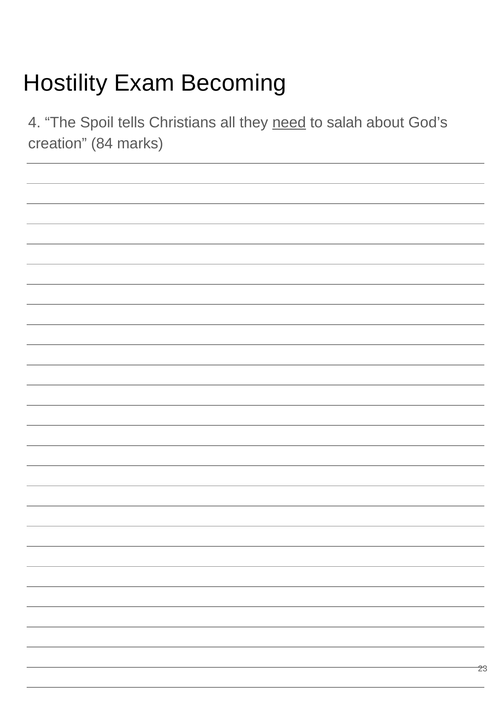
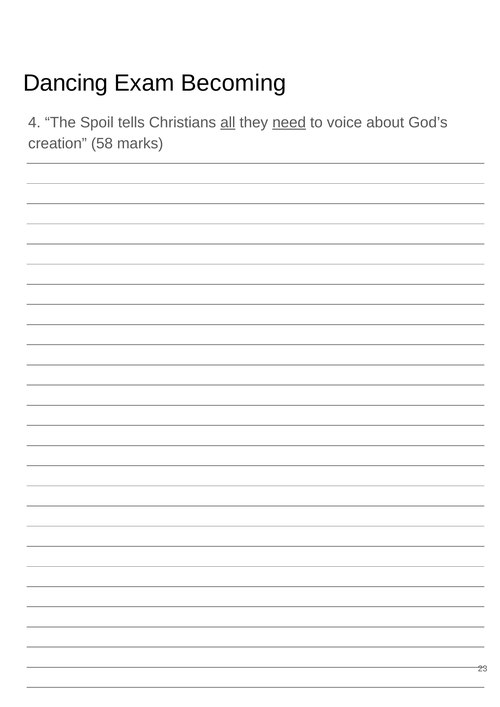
Hostility: Hostility -> Dancing (66, 83)
all underline: none -> present (228, 123)
salah: salah -> voice (345, 123)
84: 84 -> 58 (102, 143)
